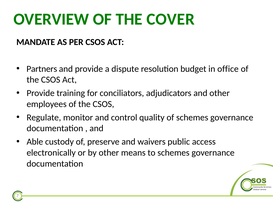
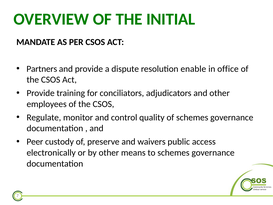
COVER: COVER -> INITIAL (171, 19)
budget: budget -> enable (193, 69)
Able: Able -> Peer (35, 142)
